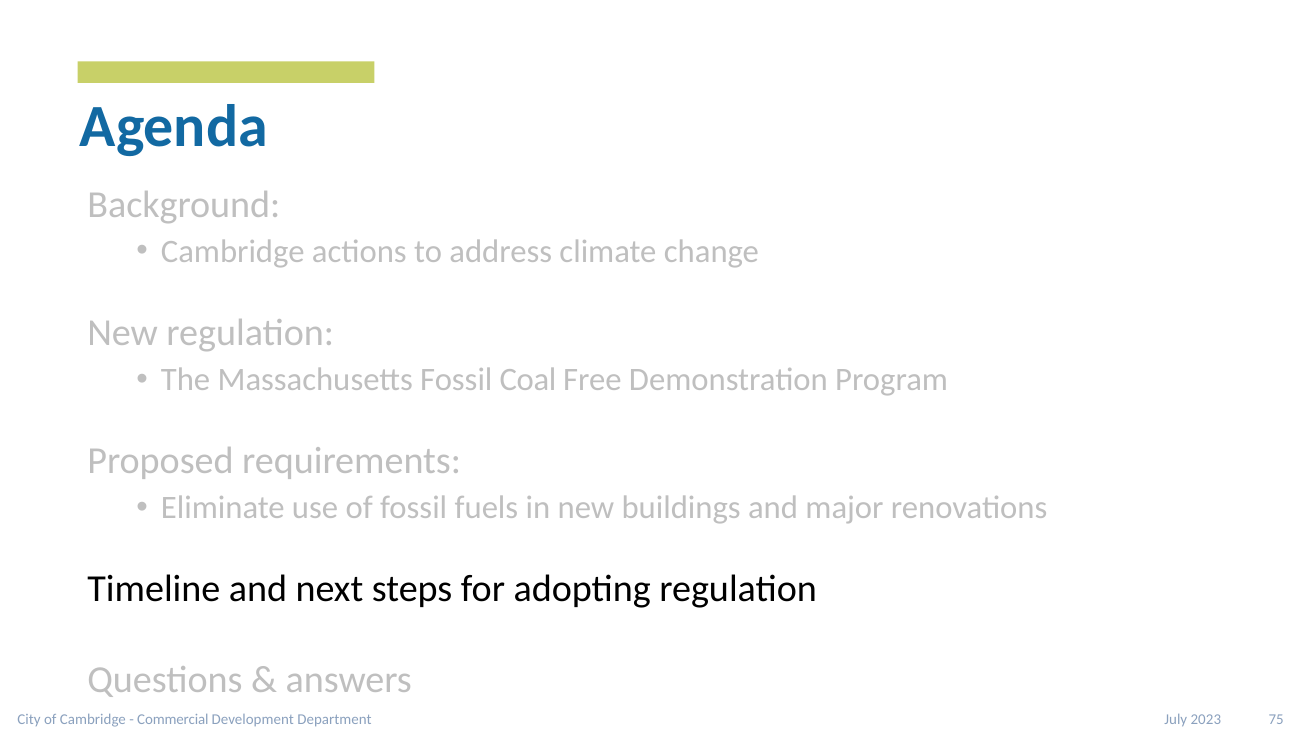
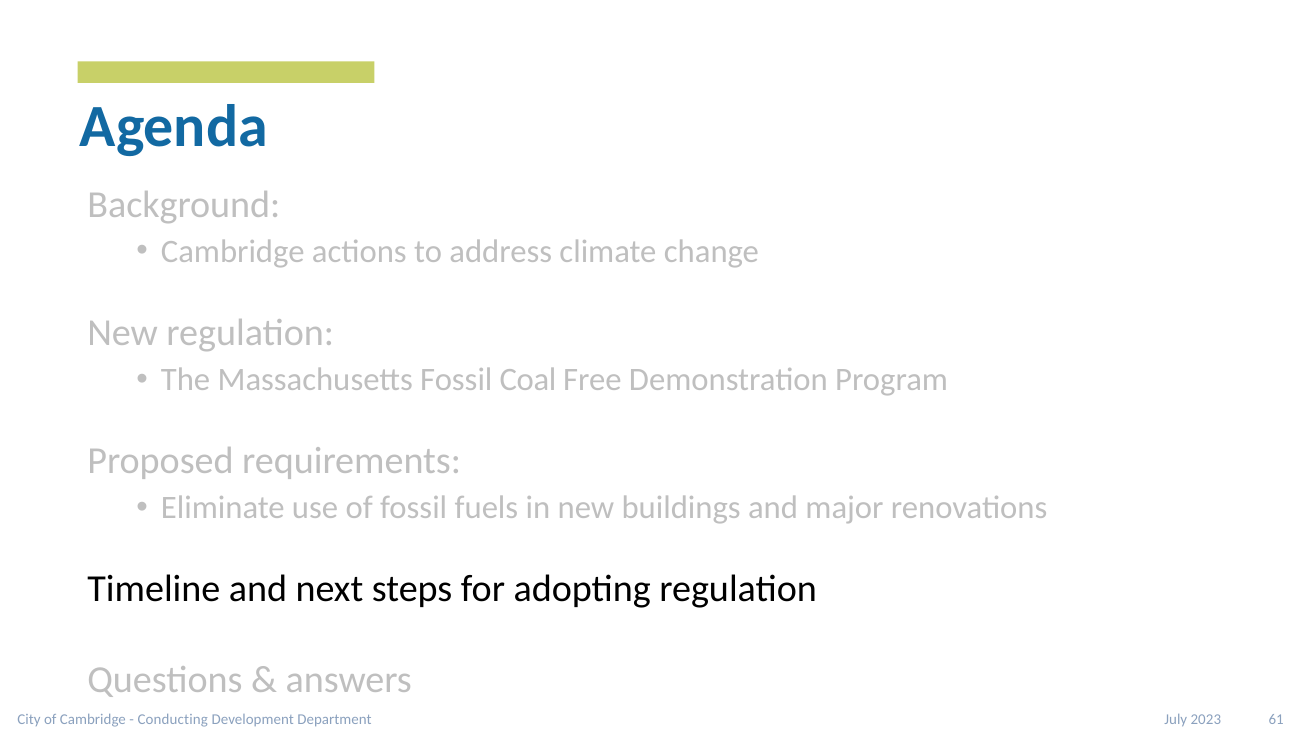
Commercial: Commercial -> Conducting (173, 720)
75: 75 -> 61 (1276, 720)
